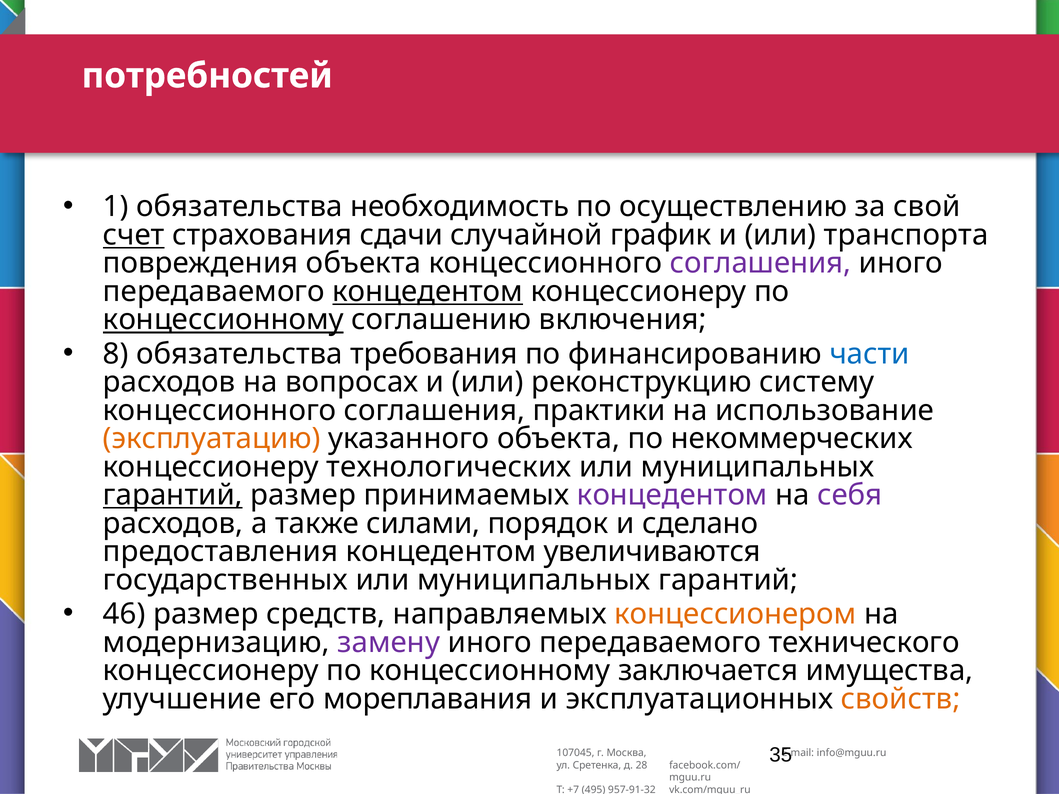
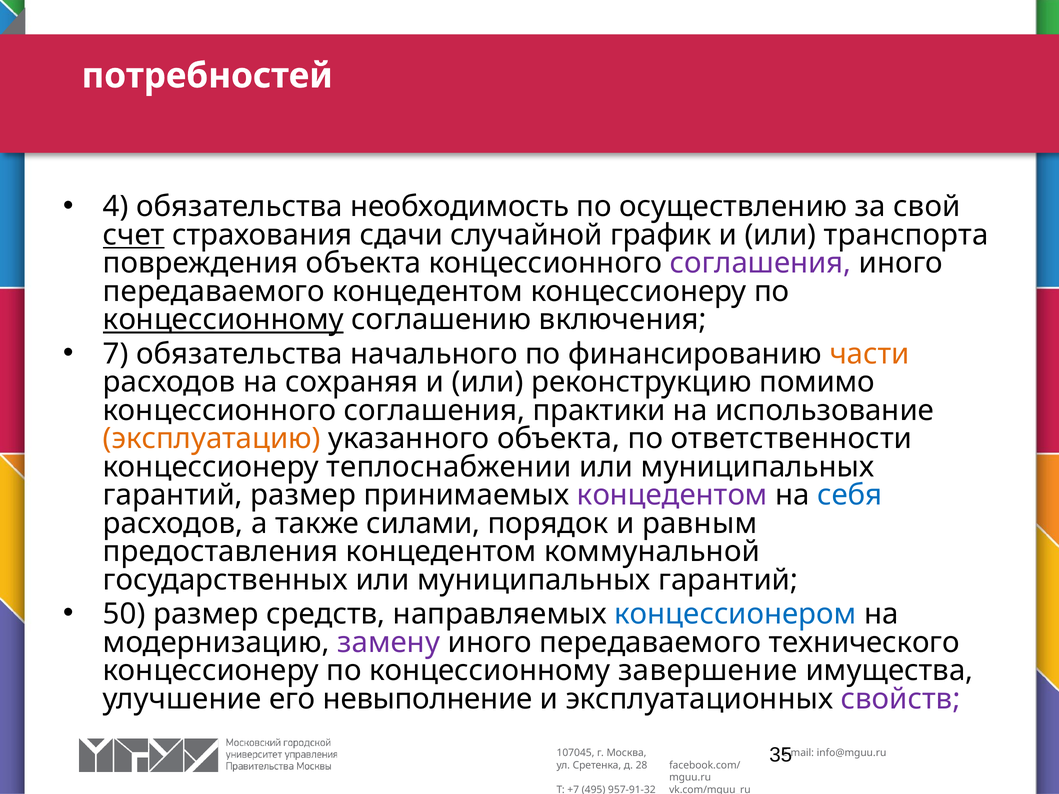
1: 1 -> 4 (116, 207)
концедентом underline: present -> none (428, 292)
8: 8 -> 7 (116, 354)
требования: требования -> начального (434, 354)
части colour: blue -> orange (870, 354)
вопросах: вопросах -> сохраняя (352, 382)
систему: систему -> помимо (817, 382)
некоммерческих: некоммерческих -> ответственности (791, 439)
технологических: технологических -> теплоснабжении (449, 467)
гарантий underline: present -> none (173, 495)
себя colour: purple -> blue (850, 495)
сделано: сделано -> равным (700, 524)
увеличиваются: увеличиваются -> коммунальной (652, 552)
46: 46 -> 50 (124, 614)
концессионером colour: orange -> blue (735, 614)
заключается: заключается -> завершение (708, 671)
мореплавания: мореплавания -> невыполнение (428, 699)
свойств colour: orange -> purple (901, 699)
